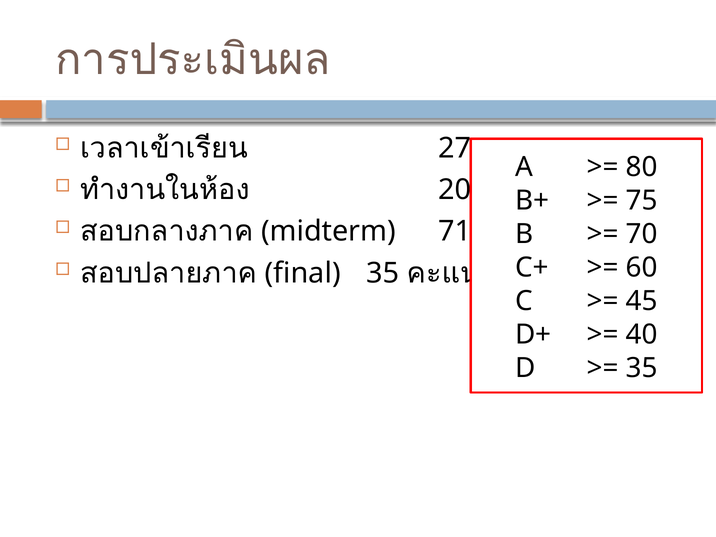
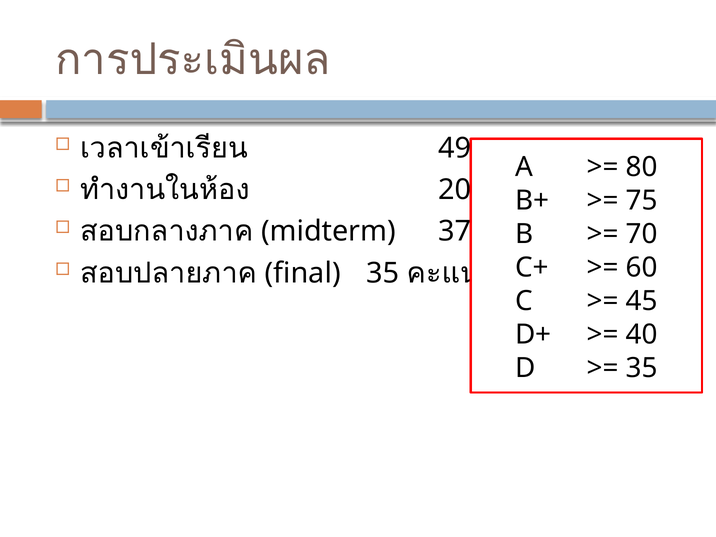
27: 27 -> 49 (455, 148)
71: 71 -> 37 (455, 231)
